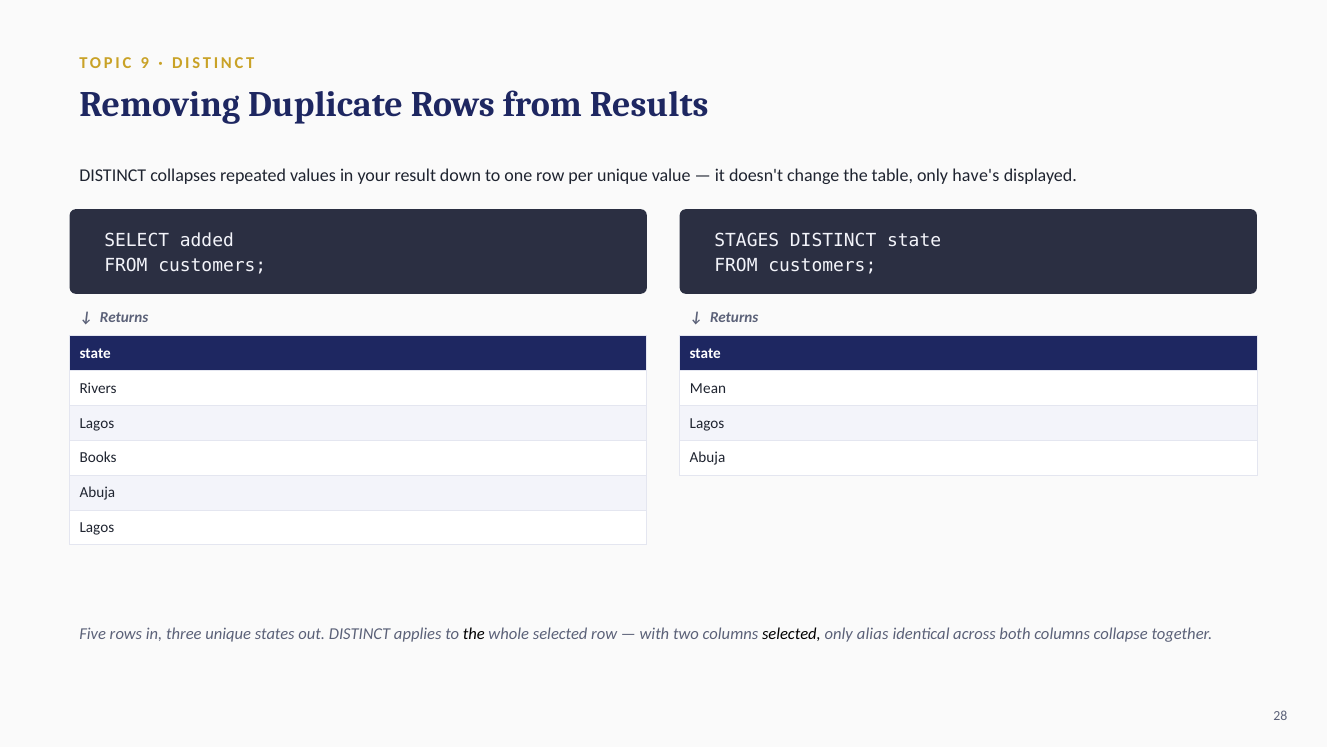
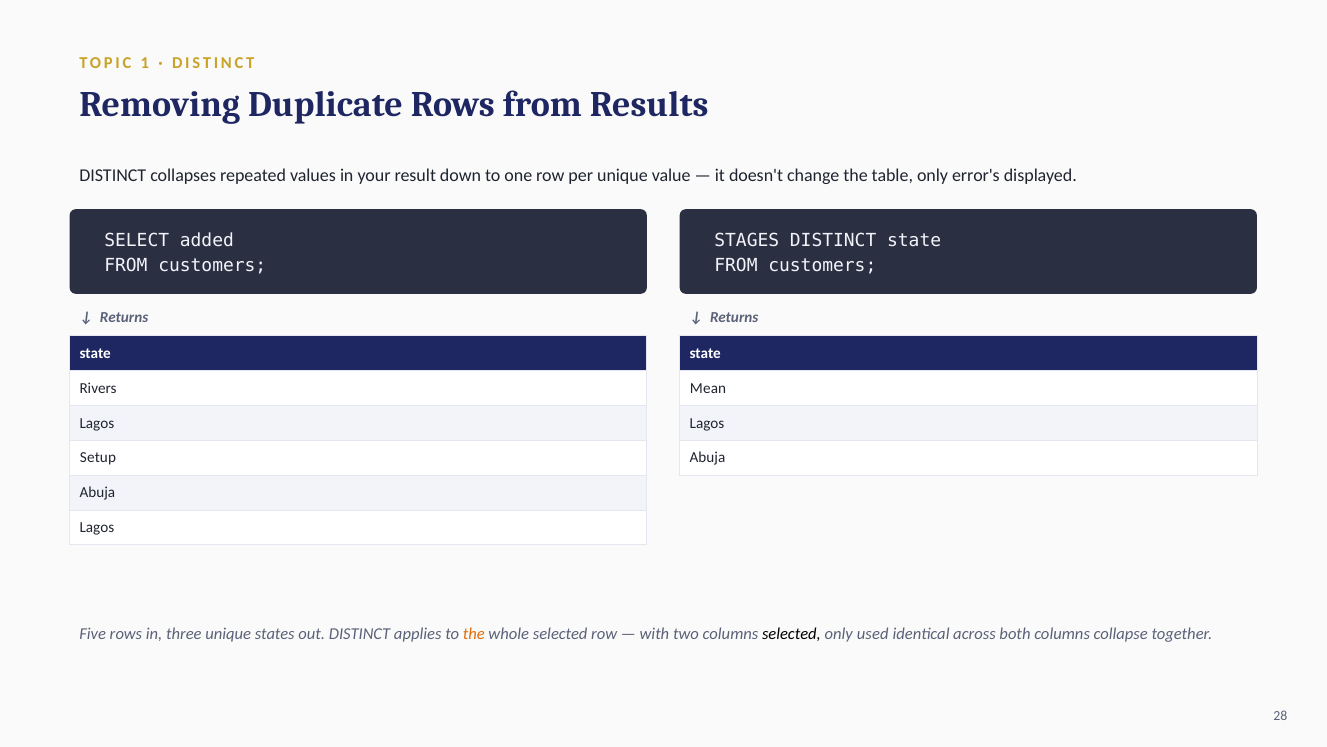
9: 9 -> 1 (145, 63)
have's: have's -> error's (976, 175)
Books: Books -> Setup (98, 458)
the colour: black -> orange (474, 633)
alias: alias -> used (873, 633)
